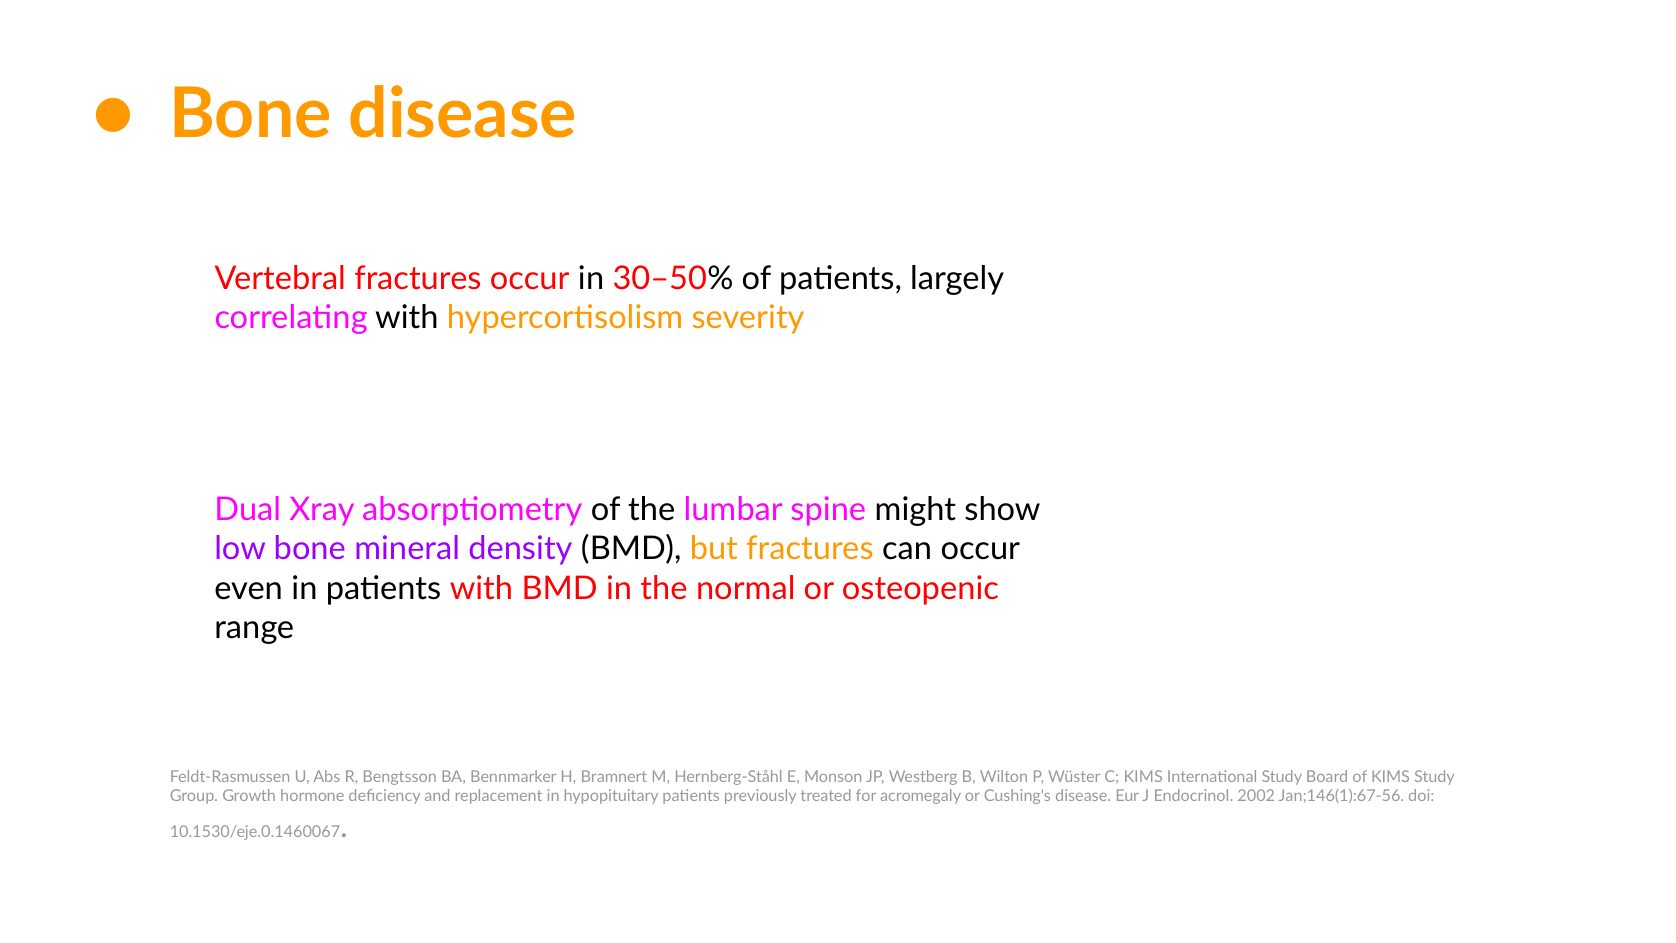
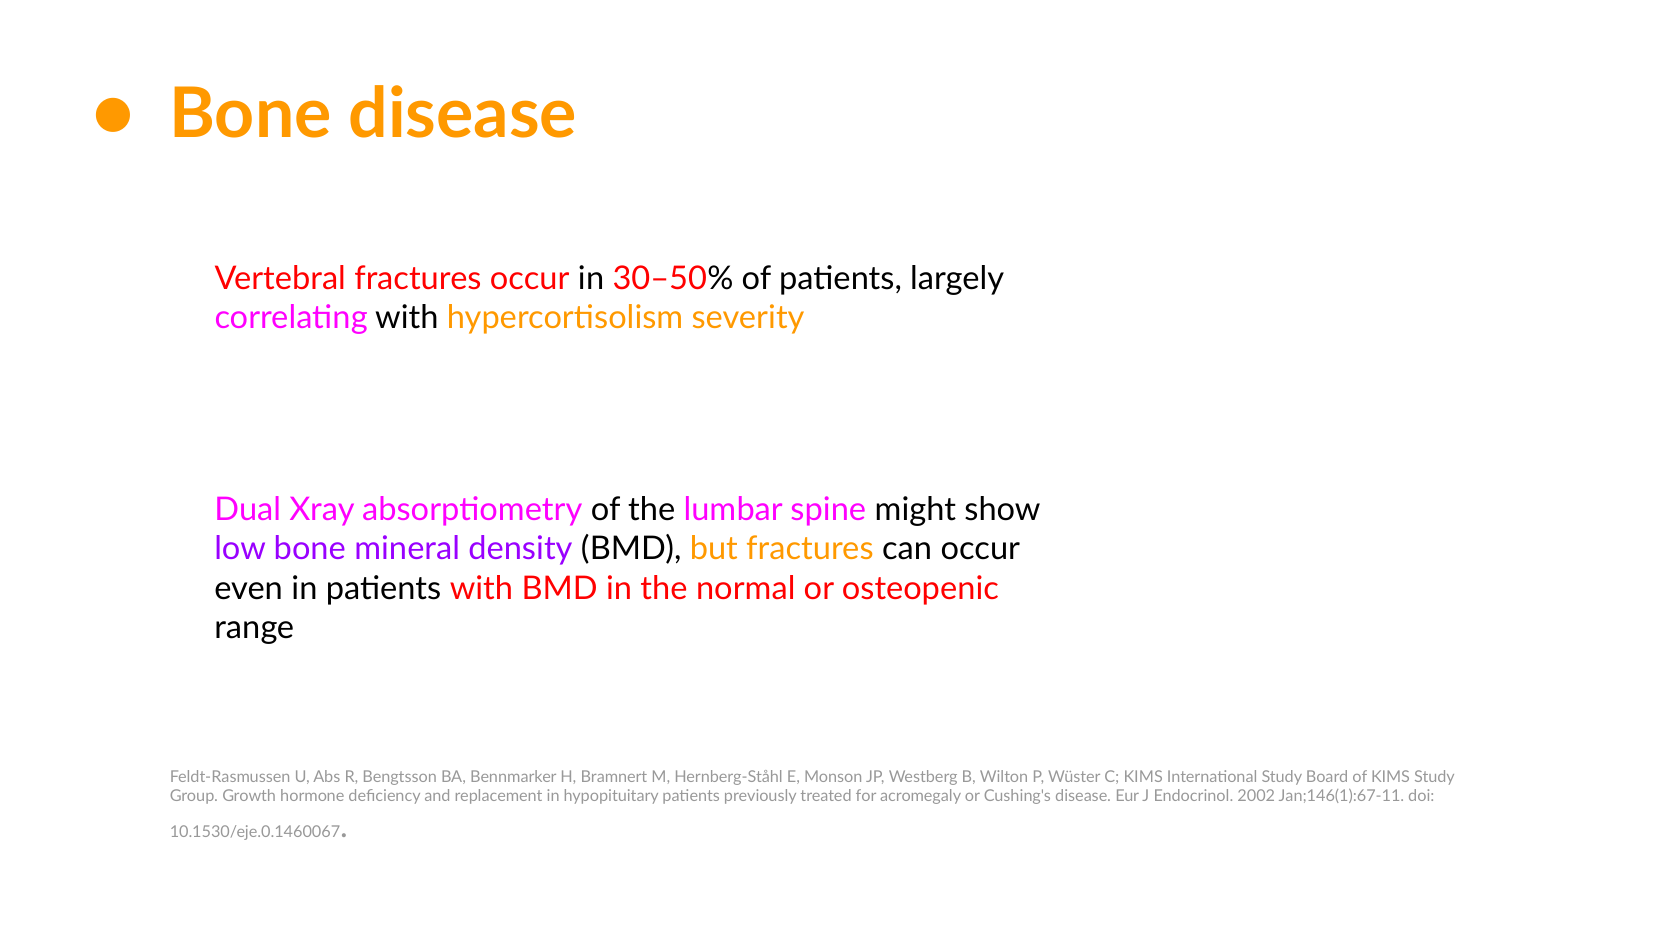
Jan;146(1):67-56: Jan;146(1):67-56 -> Jan;146(1):67-11 (1341, 796)
